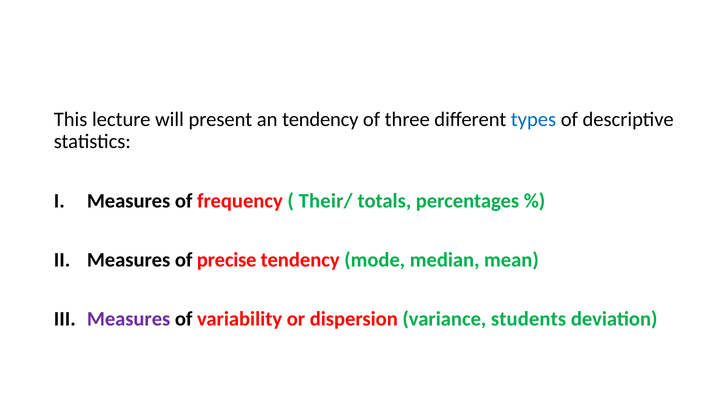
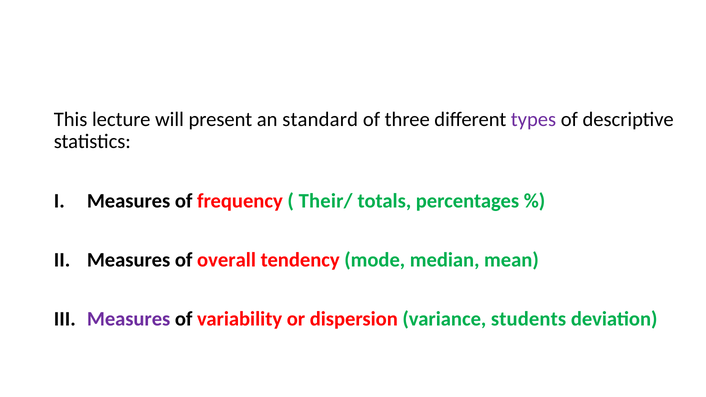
an tendency: tendency -> standard (320, 119)
types colour: blue -> purple (533, 119)
precise: precise -> overall (227, 260)
